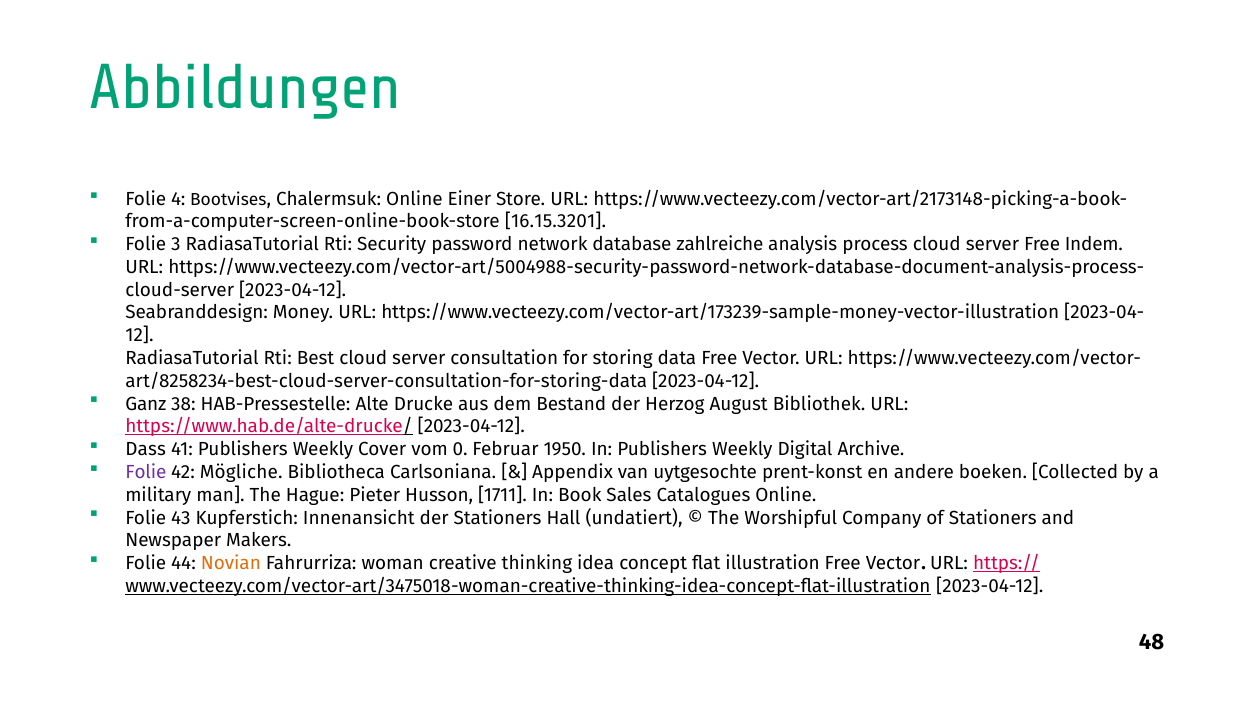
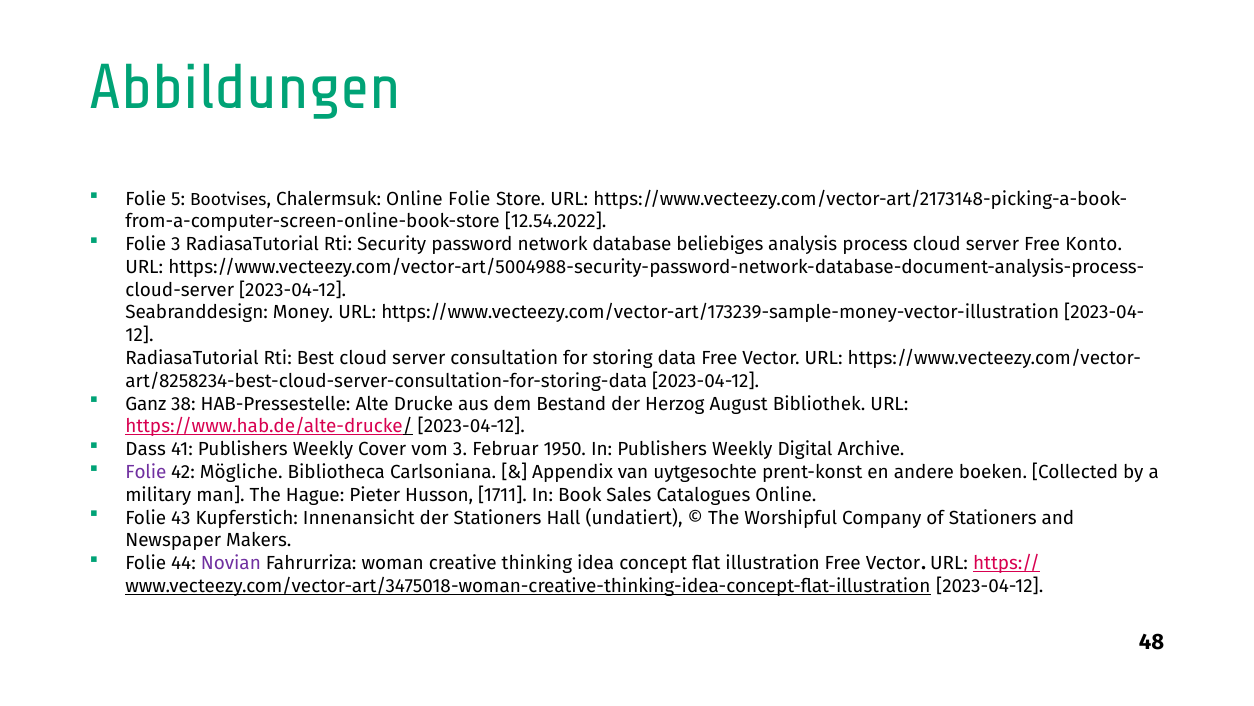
4: 4 -> 5 (178, 199)
Online Einer: Einer -> Folie (469, 199)
16.15.3201: 16.15.3201 -> 12.54.2022 (556, 221)
zahlreiche: zahlreiche -> beliebiges (720, 244)
Indem: Indem -> Konto (1094, 244)
vom 0: 0 -> 3 (460, 449)
Novian colour: orange -> purple (231, 563)
